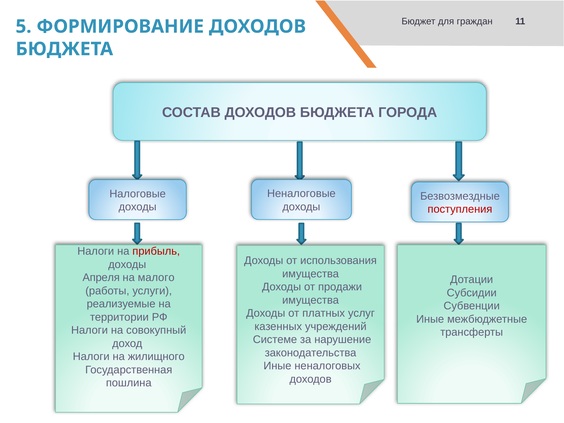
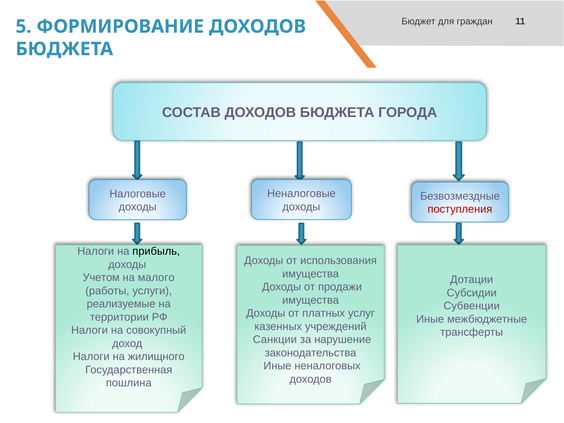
прибыль colour: red -> black (156, 251)
Апреля: Апреля -> Учетом (101, 278)
Системе: Системе -> Санкции (275, 340)
